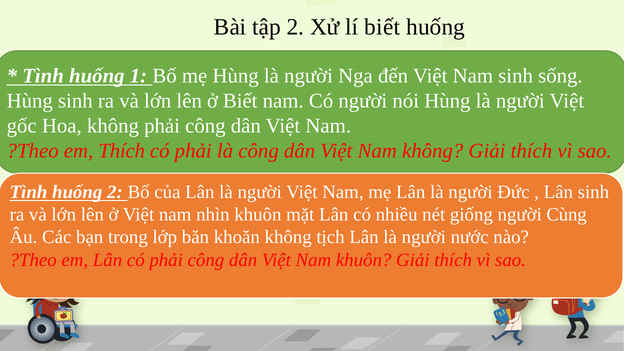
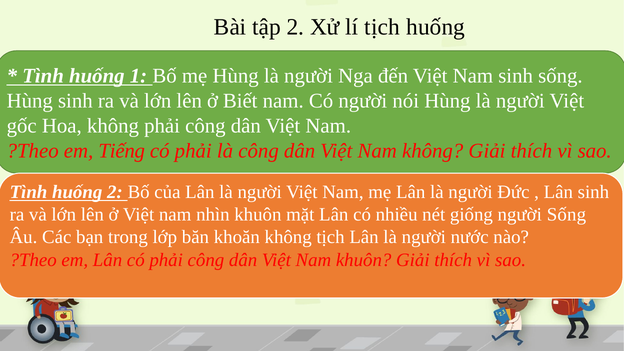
lí biết: biết -> tịch (382, 27)
em Thích: Thích -> Tiếng (122, 151)
người Cùng: Cùng -> Sống (566, 215)
